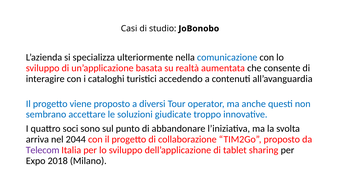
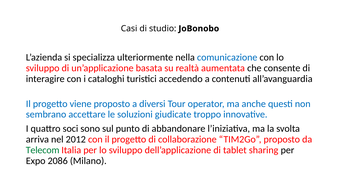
2044: 2044 -> 2012 (76, 140)
Telecom colour: purple -> green (43, 150)
2018: 2018 -> 2086 (58, 161)
